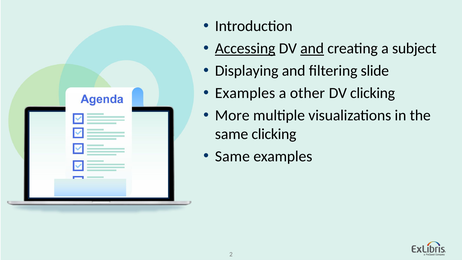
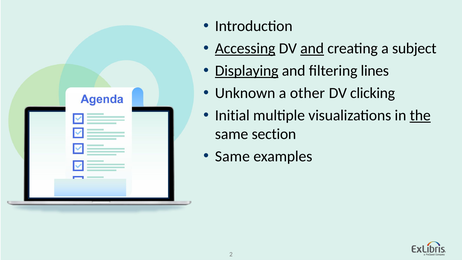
Displaying underline: none -> present (247, 71)
slide: slide -> lines (375, 71)
Examples: Examples -> Unknown (245, 93)
More: More -> Initial (232, 115)
the underline: none -> present (420, 115)
same clicking: clicking -> section (274, 134)
